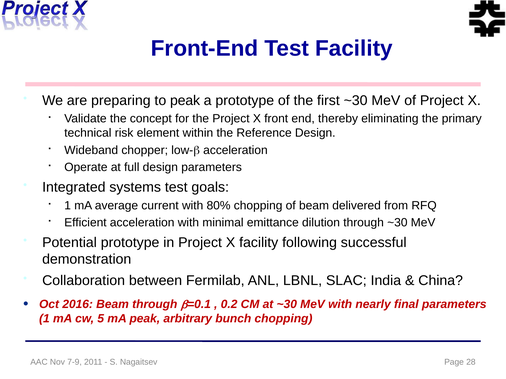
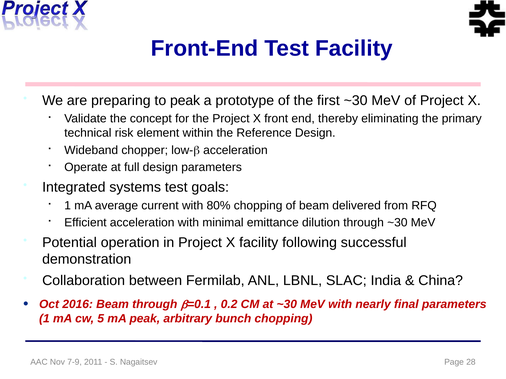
Potential prototype: prototype -> operation (130, 243)
